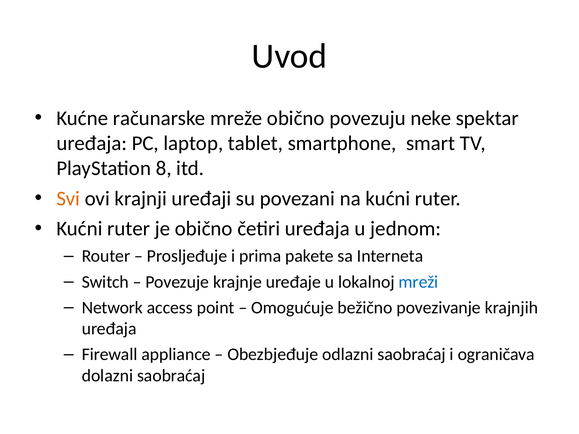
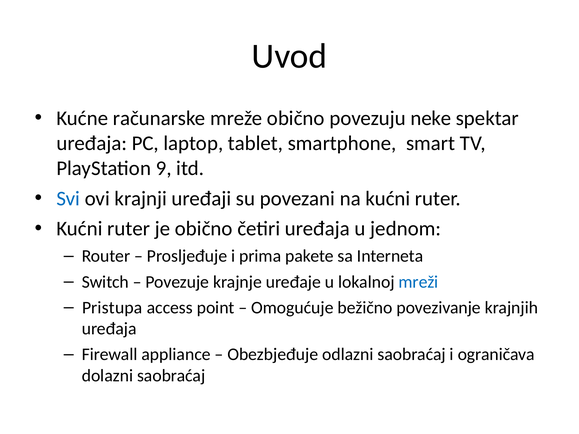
8: 8 -> 9 (164, 168)
Svi colour: orange -> blue (68, 199)
Network: Network -> Pristupa (112, 308)
